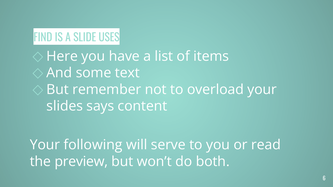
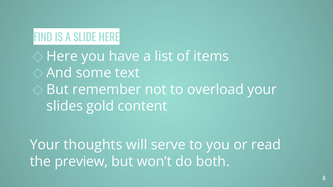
SLIDE USES: USES -> HERE (109, 38)
says: says -> gold (100, 106)
following: following -> thoughts (93, 145)
